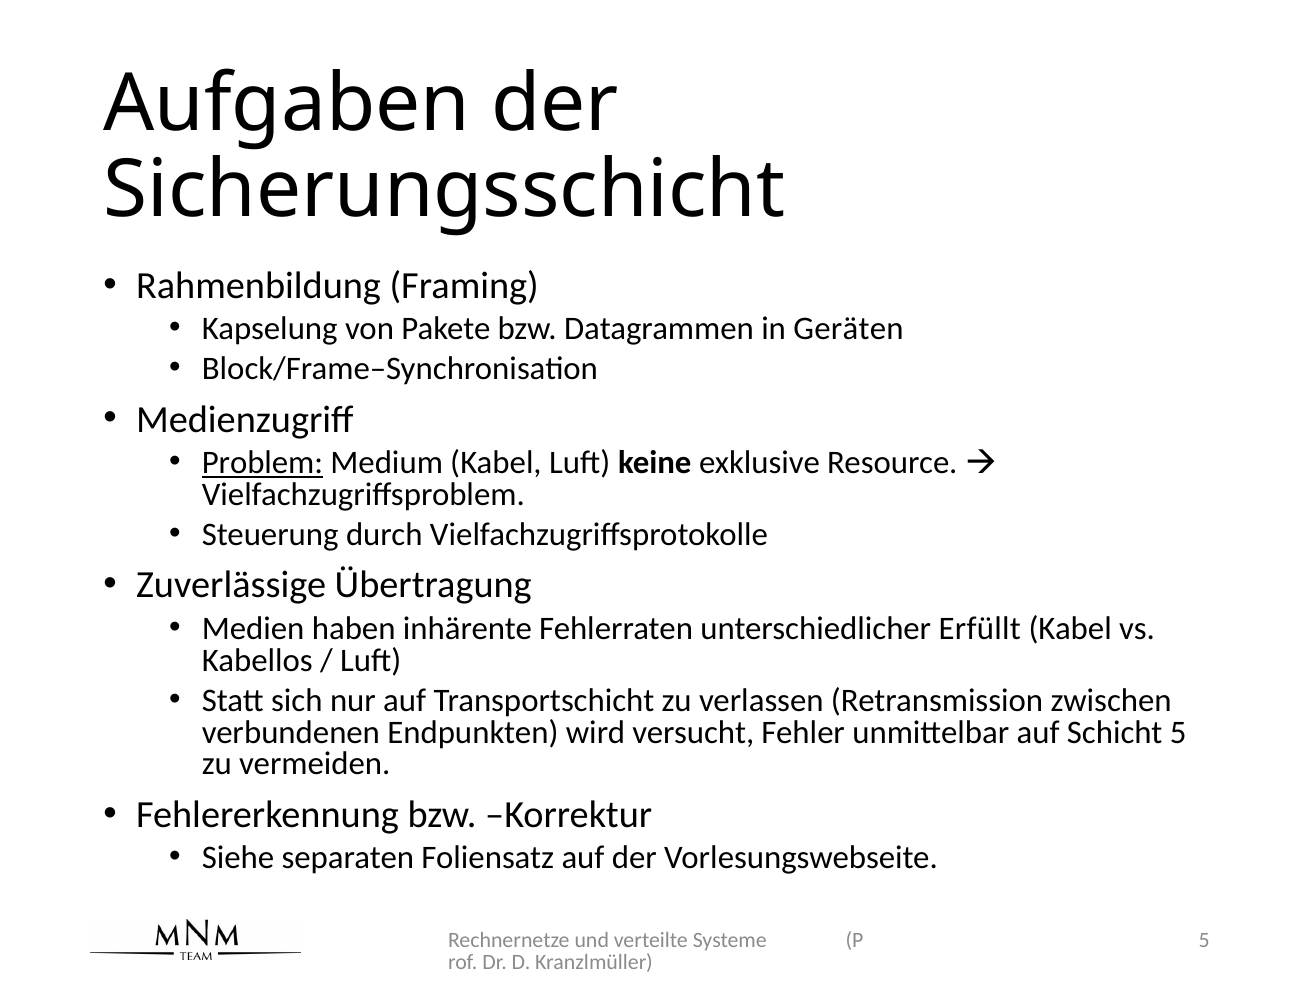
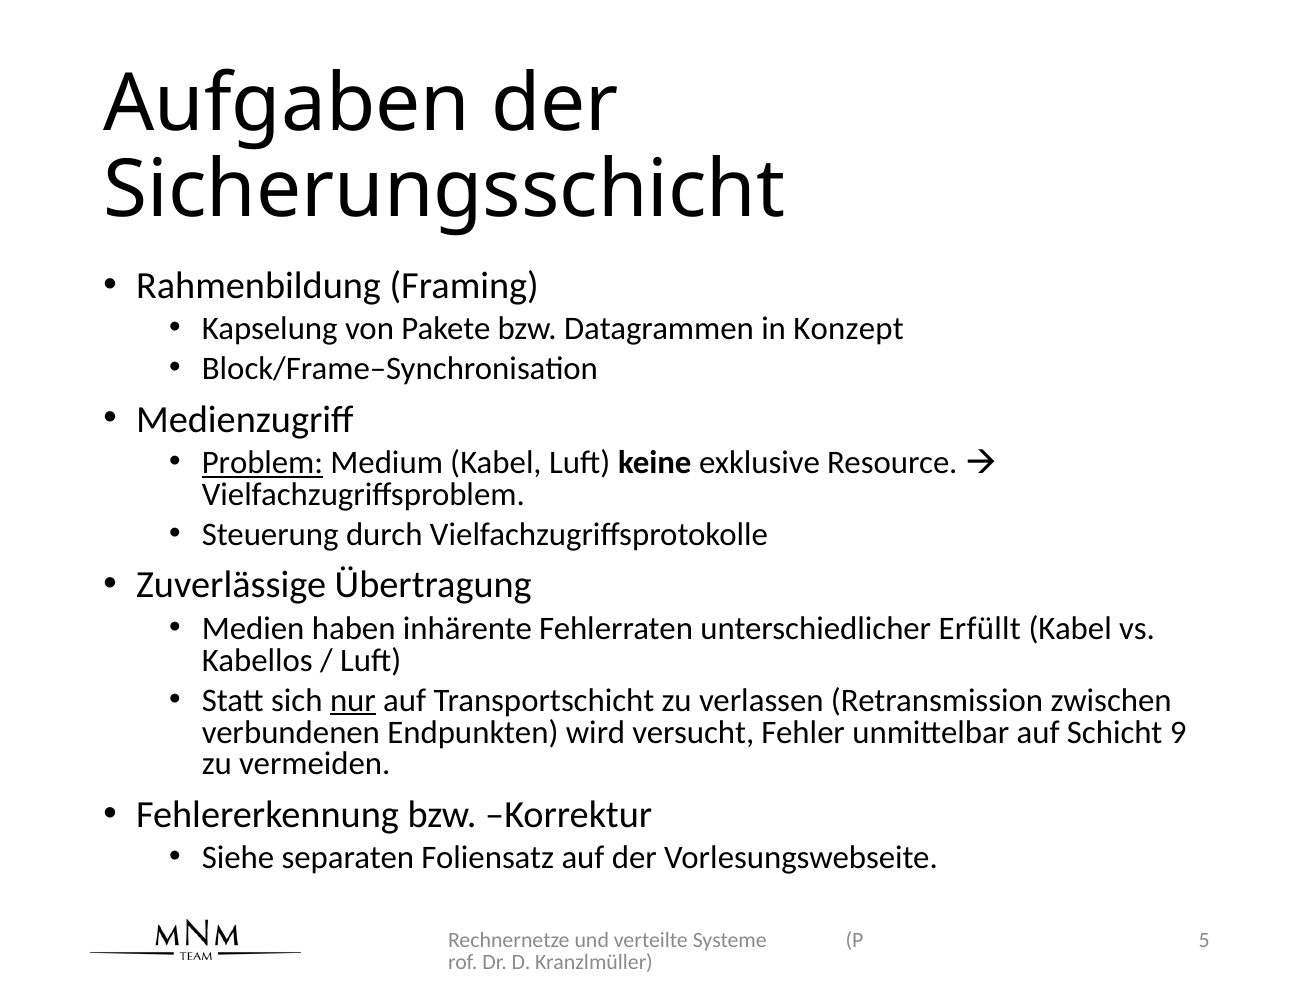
Geräten: Geräten -> Konzept (849, 329)
nur underline: none -> present (353, 700)
Schicht 5: 5 -> 9 (1178, 732)
